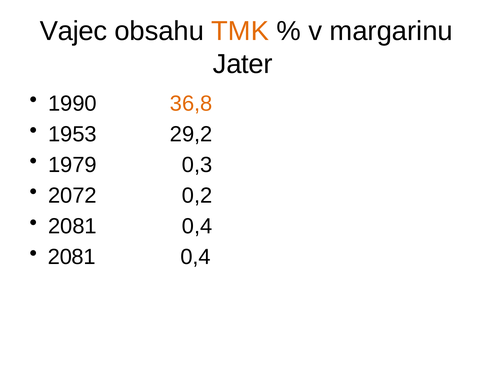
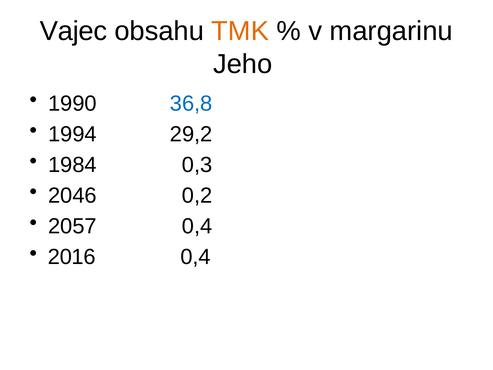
Jater: Jater -> Jeho (243, 64)
36,8 colour: orange -> blue (191, 103)
1953: 1953 -> 1994 (72, 134)
1979: 1979 -> 1984 (72, 165)
2072: 2072 -> 2046 (72, 195)
2081: 2081 -> 2057 (72, 226)
2081: 2081 -> 2016 (72, 257)
